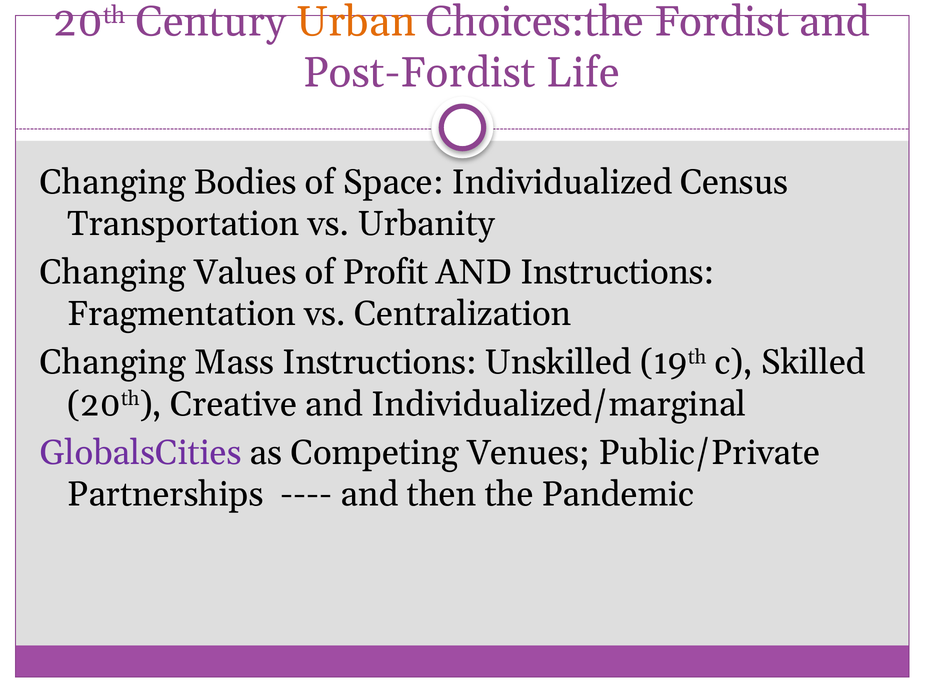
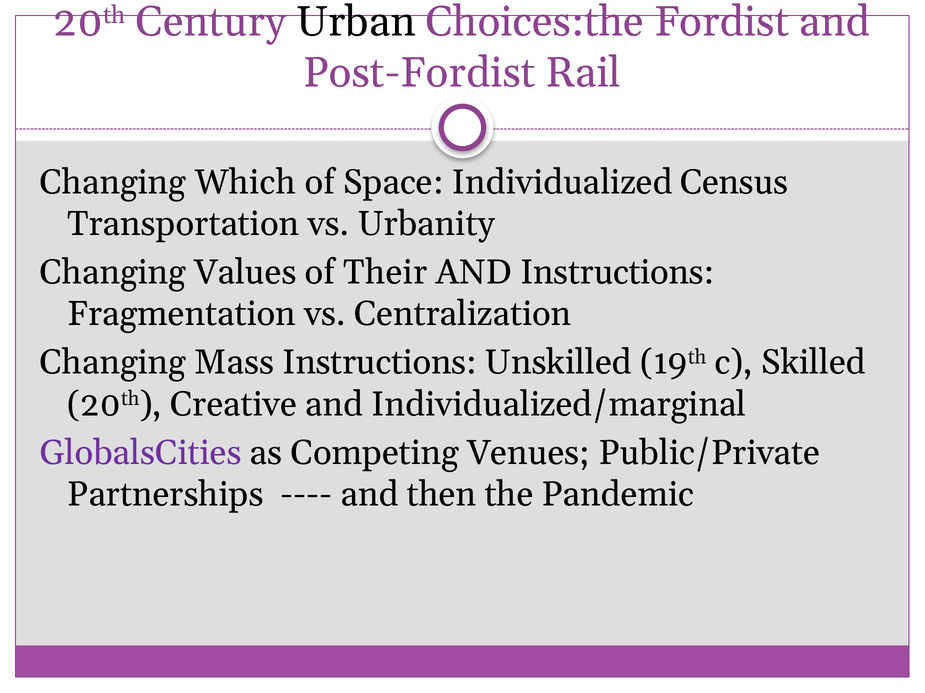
Urban colour: orange -> black (356, 22)
Life: Life -> Rail (583, 73)
Bodies: Bodies -> Which (245, 182)
Profit: Profit -> Their (385, 273)
